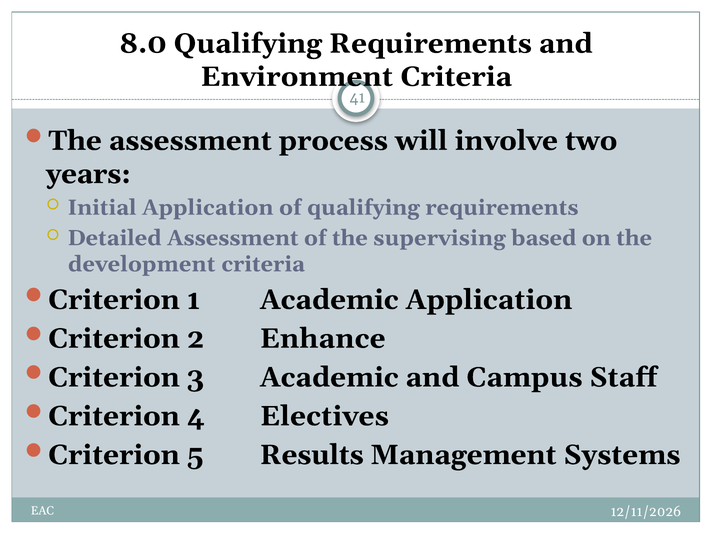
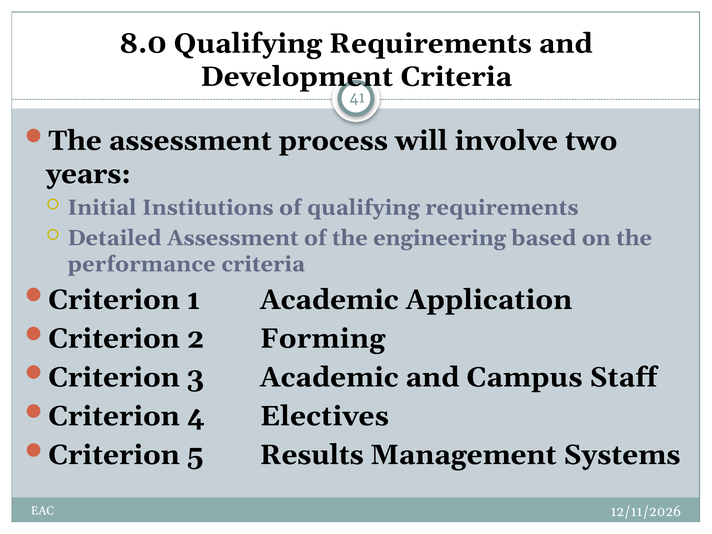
Environment: Environment -> Development (297, 77)
Initial Application: Application -> Institutions (208, 208)
supervising: supervising -> engineering (440, 238)
development: development -> performance (142, 264)
Enhance: Enhance -> Forming (323, 339)
